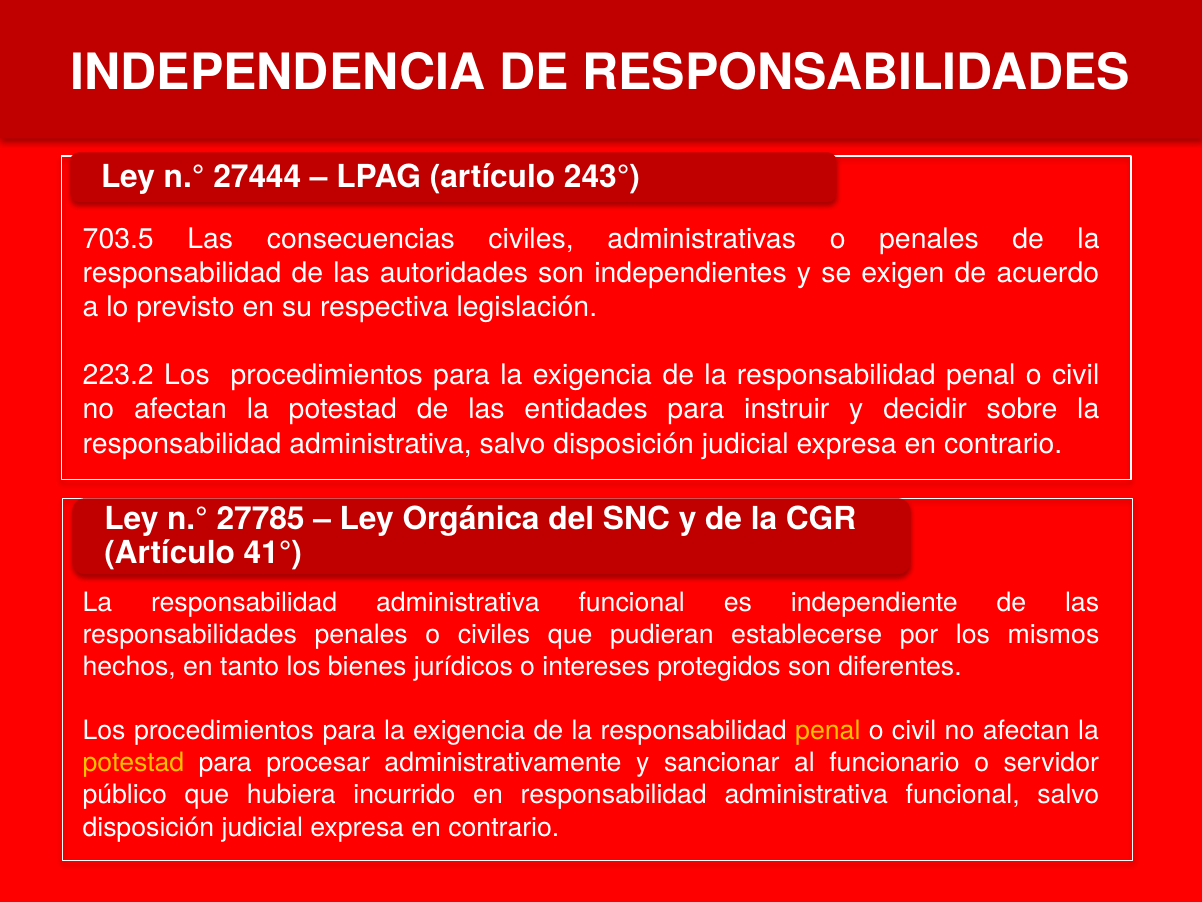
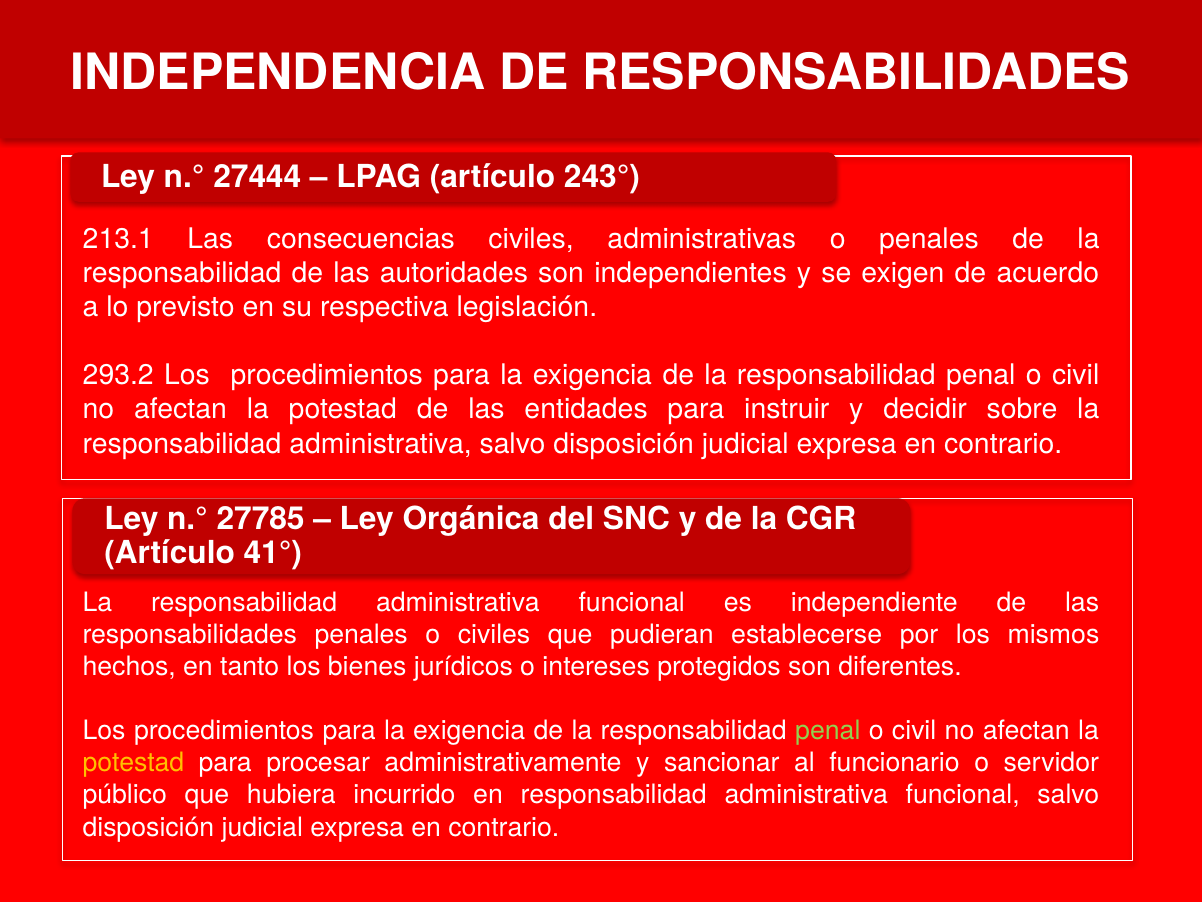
703.5: 703.5 -> 213.1 (118, 239)
223.2: 223.2 -> 293.2 (118, 375)
penal colour: yellow -> light green (828, 731)
